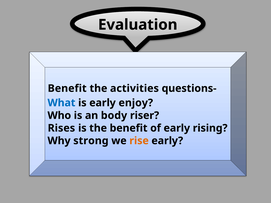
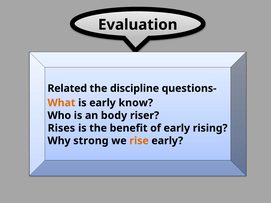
Benefit: Benefit -> Related (67, 88)
activities: activities -> discipline (135, 88)
What colour: blue -> orange (61, 103)
enjoy: enjoy -> know (136, 103)
